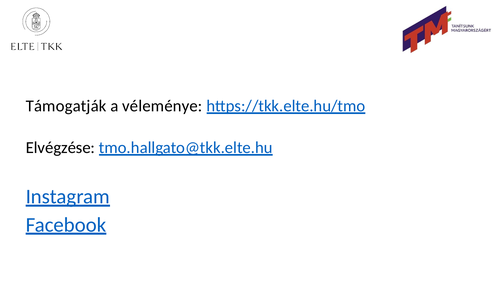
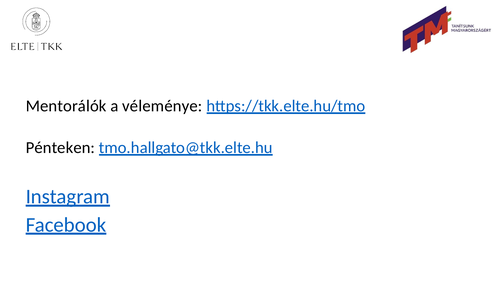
Támogatják: Támogatják -> Mentorálók (66, 106)
Elvégzése: Elvégzése -> Pénteken (60, 147)
